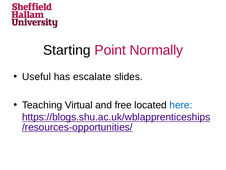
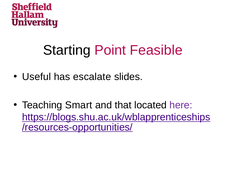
Normally: Normally -> Feasible (156, 50)
Virtual: Virtual -> Smart (79, 105)
free: free -> that (123, 105)
here colour: blue -> purple (181, 105)
